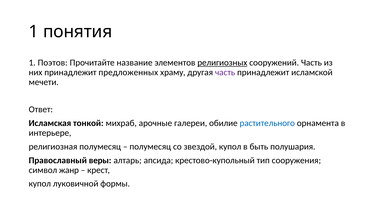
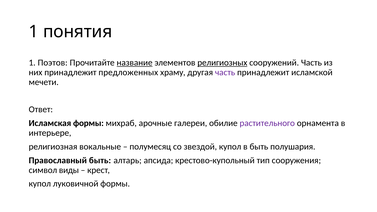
название underline: none -> present (135, 63)
Исламская тонкой: тонкой -> формы (88, 123)
растительного colour: blue -> purple (267, 123)
религиозная полумесяц: полумесяц -> вокальные (100, 147)
Православный веры: веры -> быть (100, 160)
жанр: жанр -> виды (69, 170)
